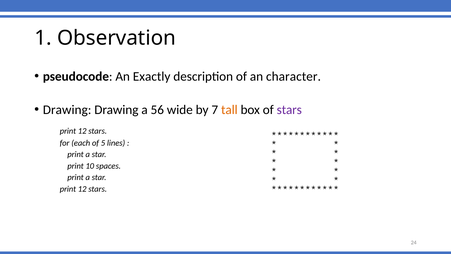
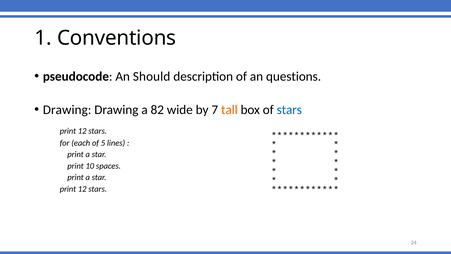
Observation: Observation -> Conventions (117, 38)
Exactly: Exactly -> Should (152, 76)
character: character -> questions (294, 76)
56: 56 -> 82 (157, 110)
stars colour: purple -> blue (289, 110)
